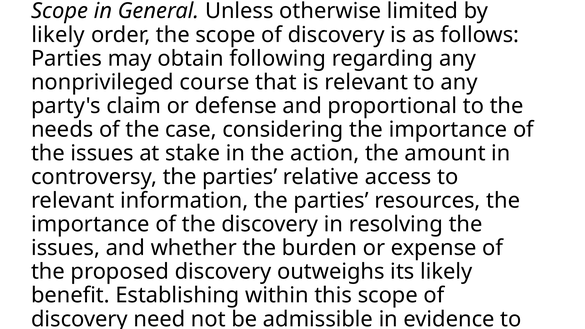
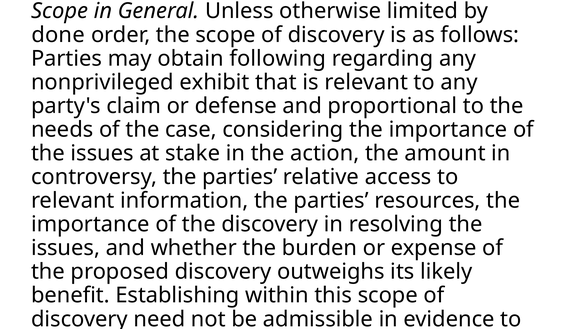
likely: likely -> done (58, 35)
course: course -> exhibit (214, 82)
